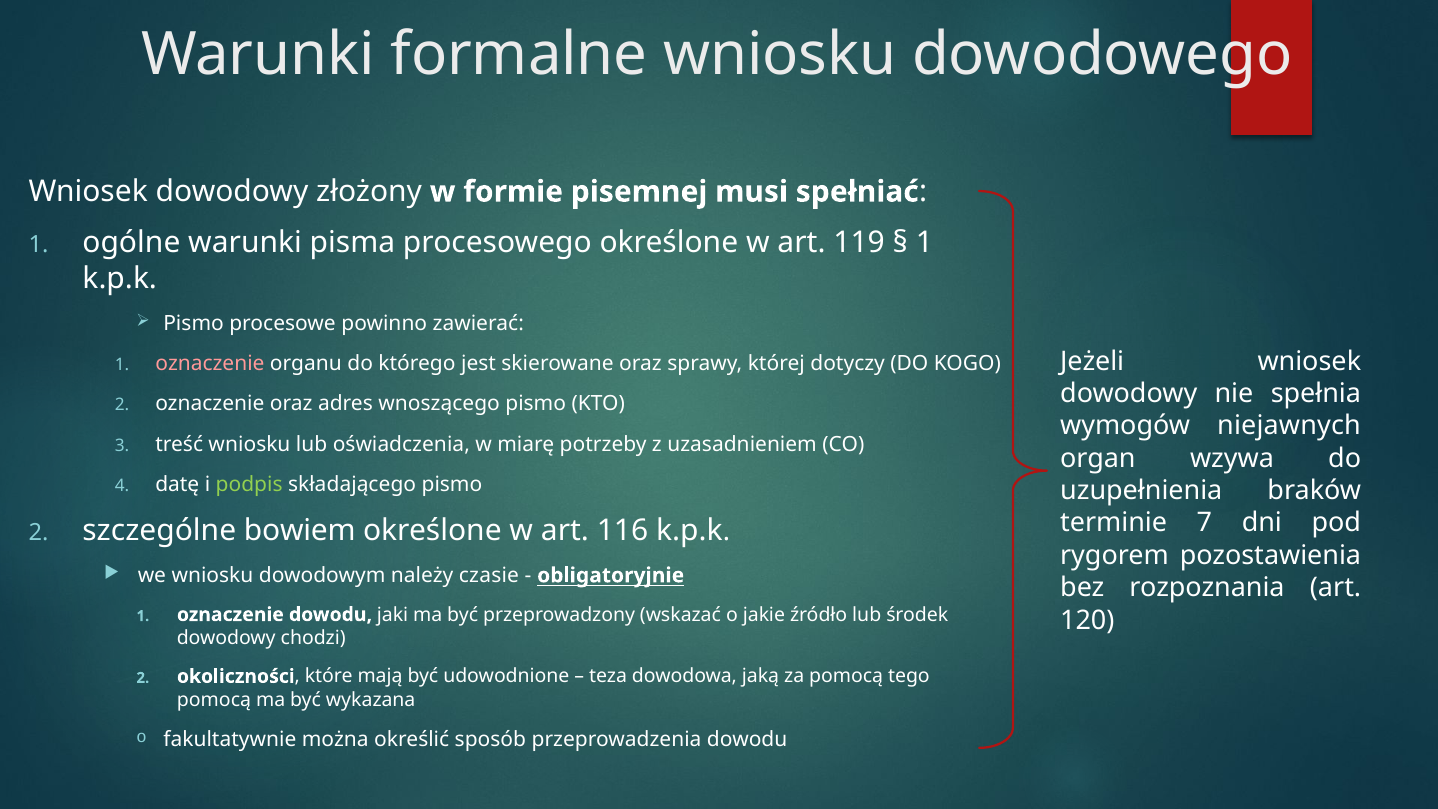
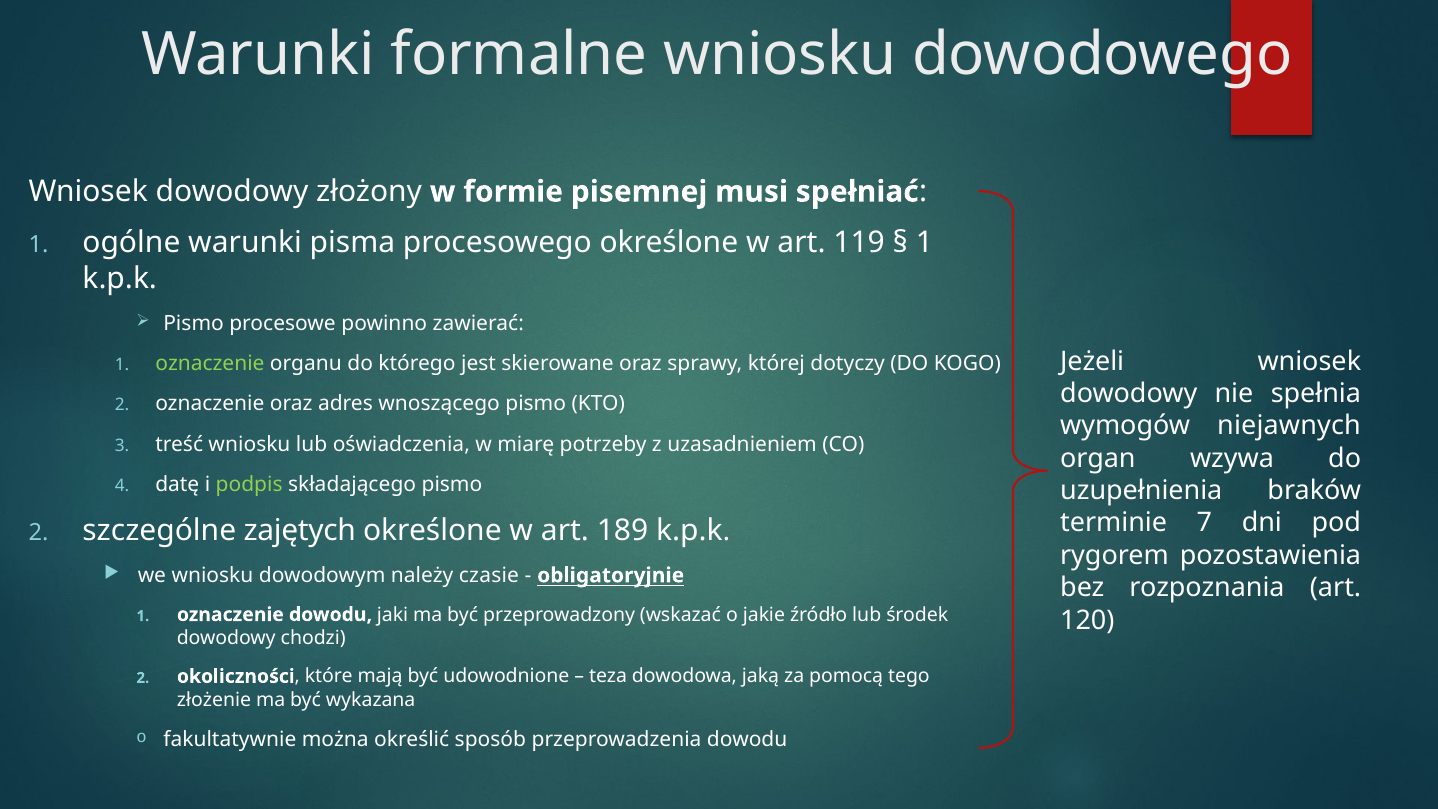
oznaczenie colour: pink -> light green (210, 364)
bowiem: bowiem -> zajętych (300, 530)
116: 116 -> 189 (623, 530)
pomocą: pomocą -> złożenie (214, 700)
